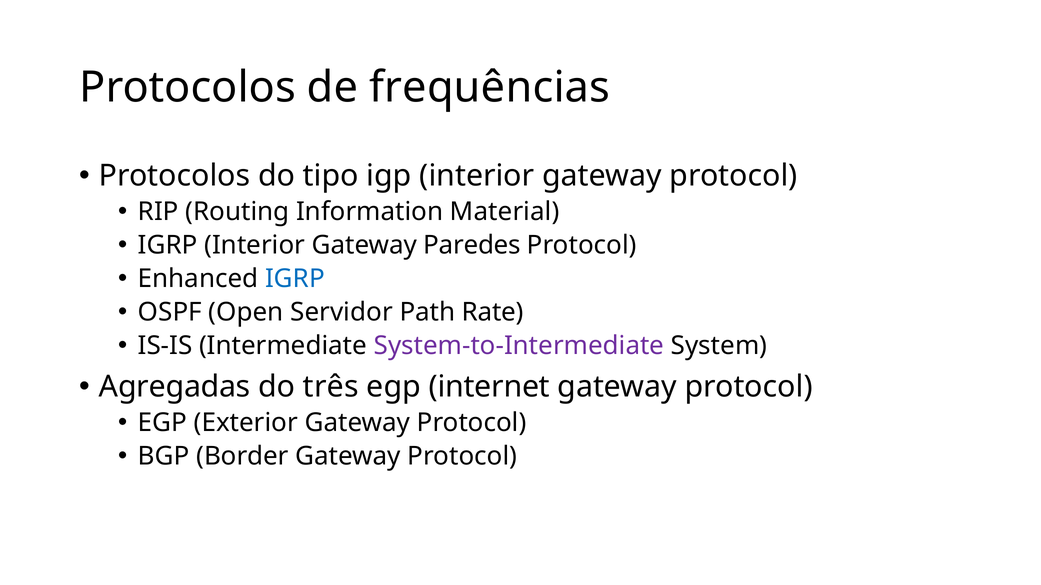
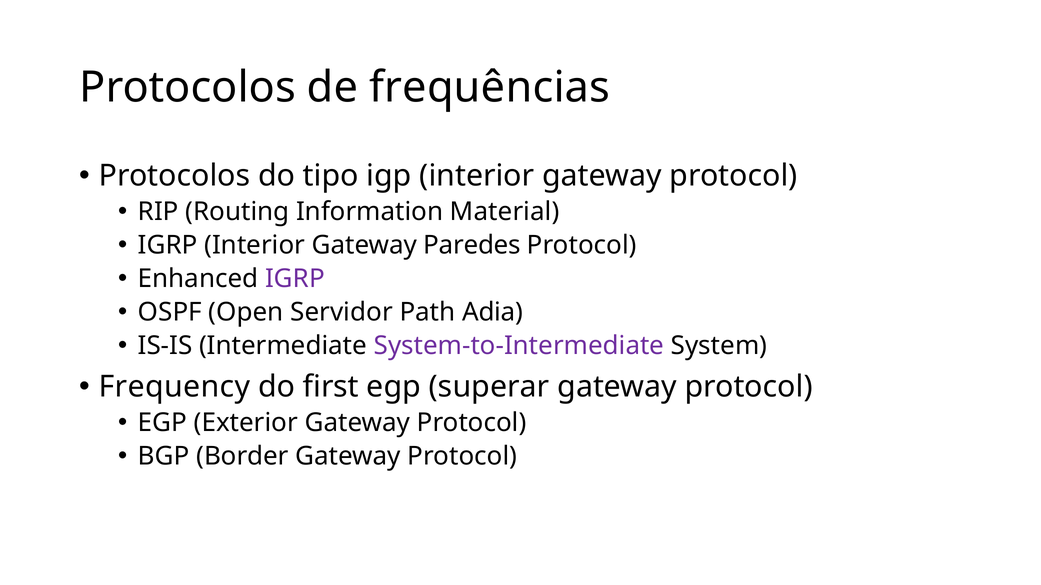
IGRP colour: blue -> purple (295, 279)
Rate: Rate -> Adia (493, 312)
Agregadas: Agregadas -> Frequency (174, 387)
três: três -> first (331, 387)
internet: internet -> superar (489, 387)
